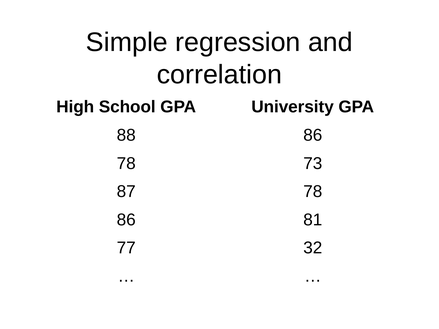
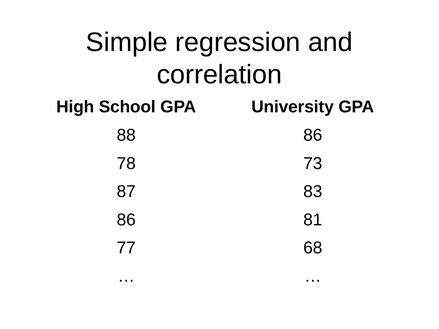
87 78: 78 -> 83 (313, 192)
32: 32 -> 68 (313, 248)
